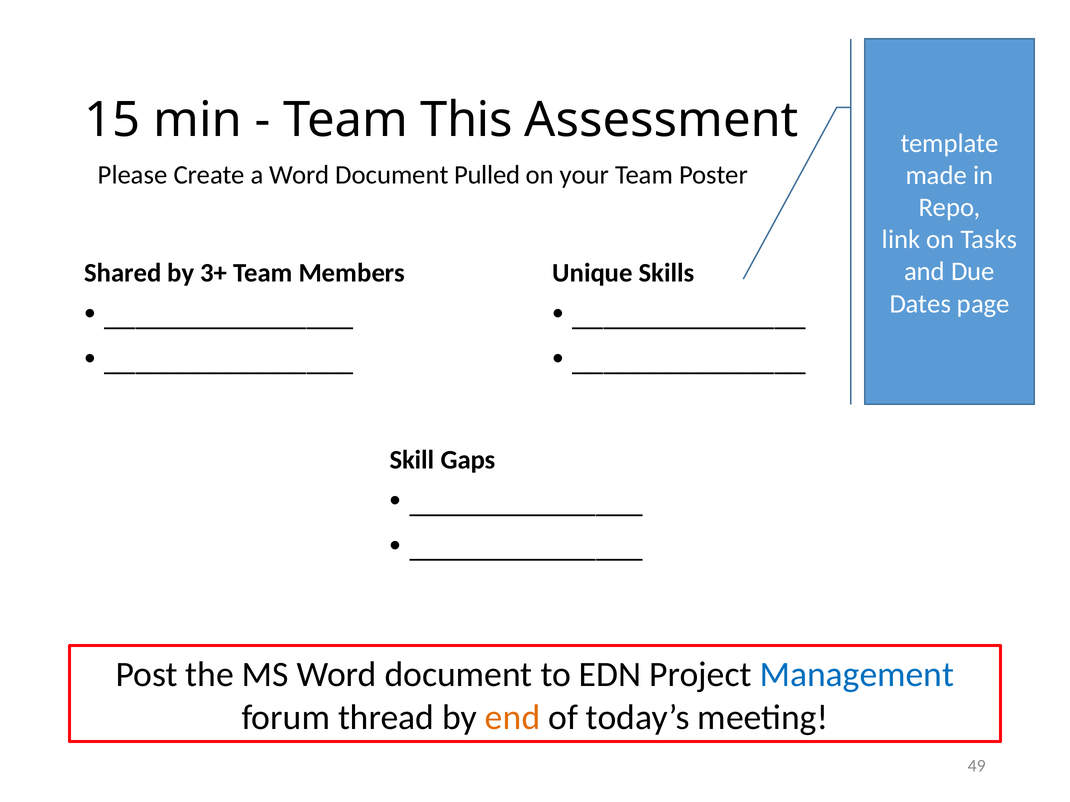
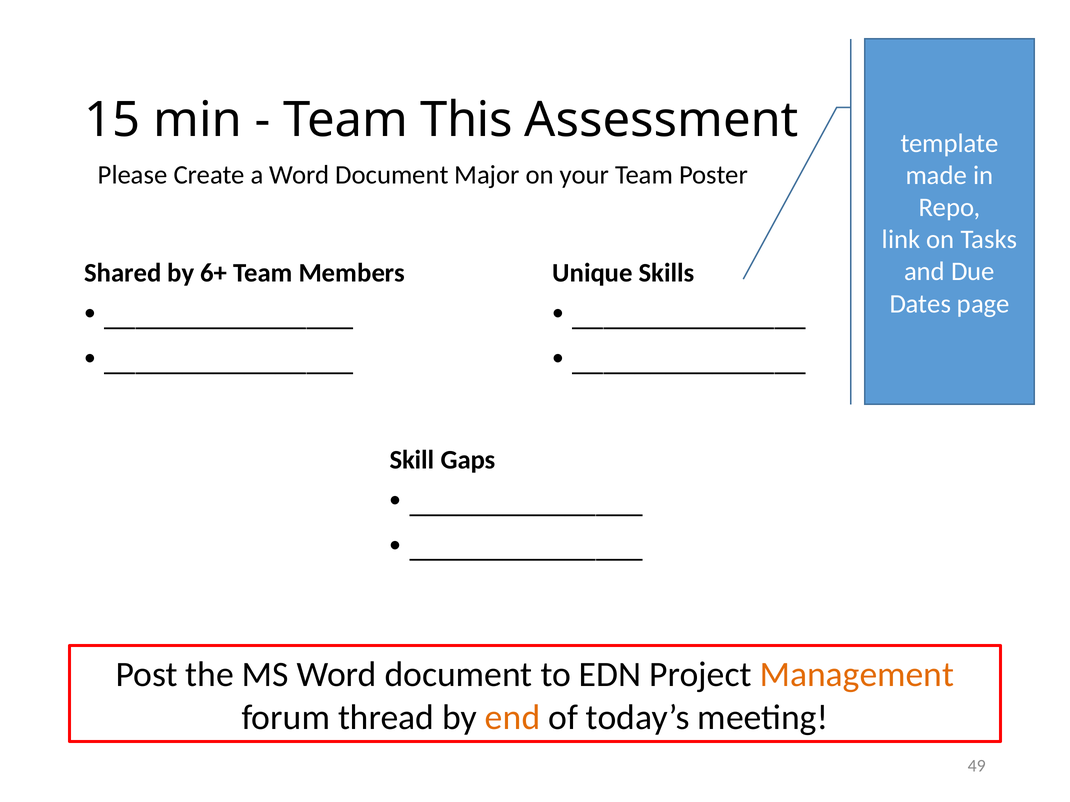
Pulled: Pulled -> Major (487, 175)
3+: 3+ -> 6+ (214, 273)
Management colour: blue -> orange (857, 675)
